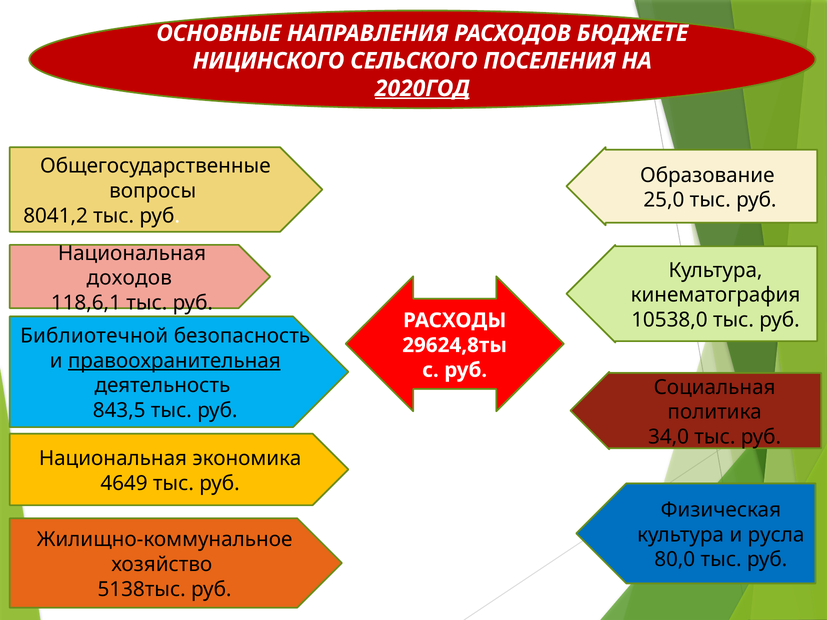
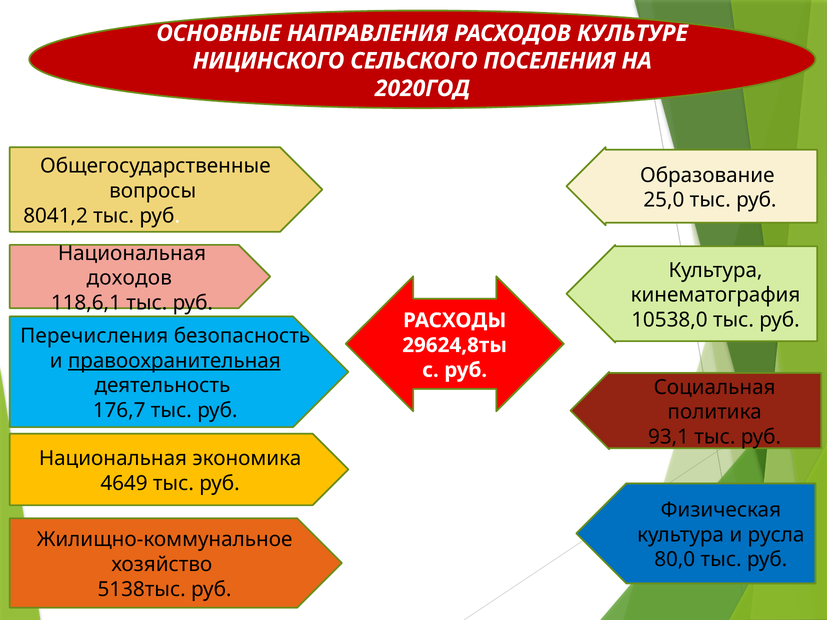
БЮДЖЕТЕ: БЮДЖЕТЕ -> КУЛЬТУРЕ (632, 33)
2020ГОД underline: present -> none (422, 89)
Библиотечной: Библиотечной -> Перечисления (94, 336)
843,5: 843,5 -> 176,7 (119, 411)
34,0: 34,0 -> 93,1 (669, 437)
